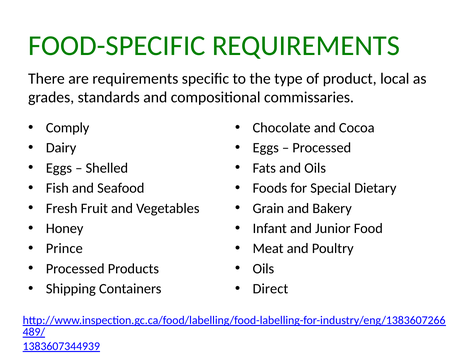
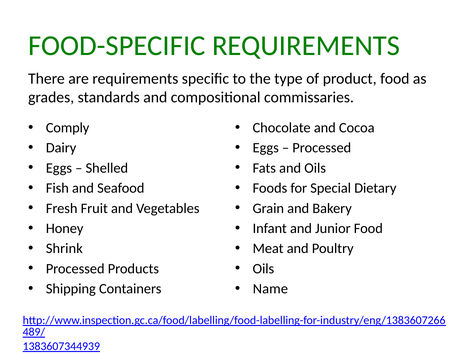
product local: local -> food (395, 78)
Prince: Prince -> Shrink (64, 248)
Direct: Direct -> Name (270, 288)
